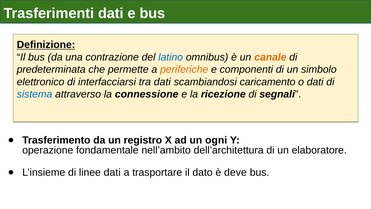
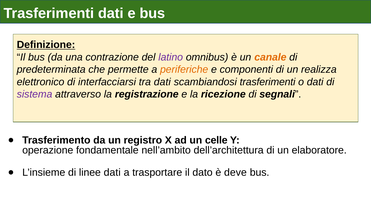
latino colour: blue -> purple (171, 57)
simbolo: simbolo -> realizza (319, 69)
scambiandosi caricamento: caricamento -> trasferimenti (268, 82)
sistema colour: blue -> purple (35, 94)
connessione: connessione -> registrazione (147, 94)
ogni: ogni -> celle (216, 140)
